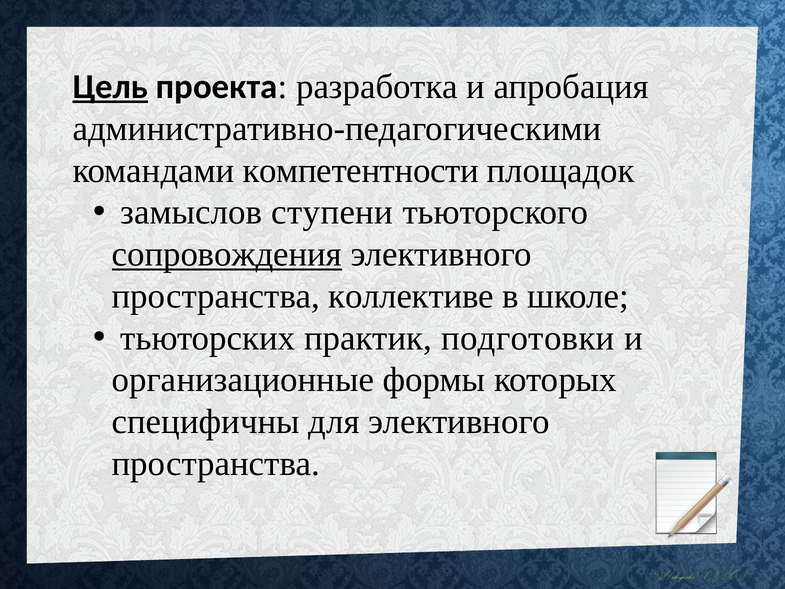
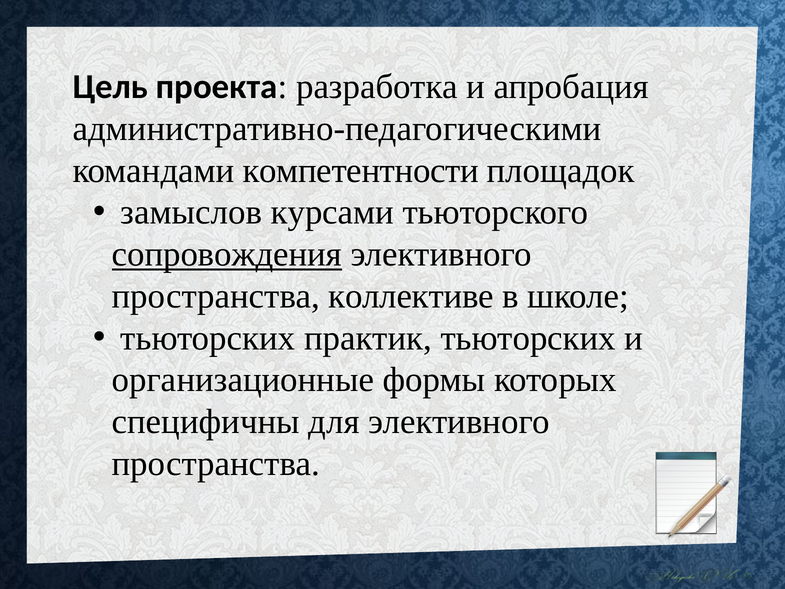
Цель underline: present -> none (110, 87)
ступени: ступени -> курсами (332, 212)
практик подготовки: подготовки -> тьюторских (528, 338)
